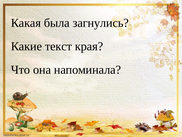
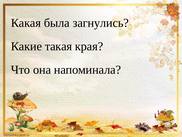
текст: текст -> такая (58, 46)
